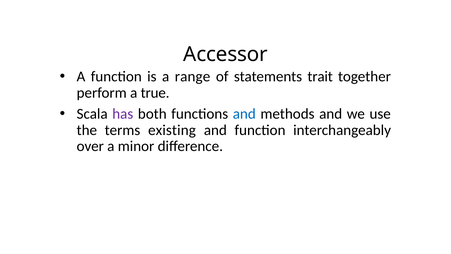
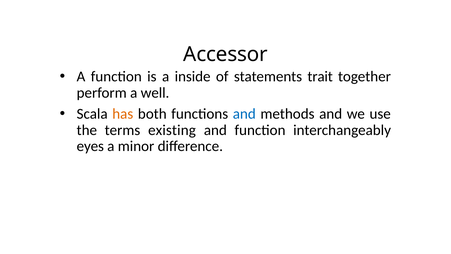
range: range -> inside (193, 76)
true: true -> well (155, 93)
has colour: purple -> orange (123, 114)
over: over -> eyes (90, 146)
